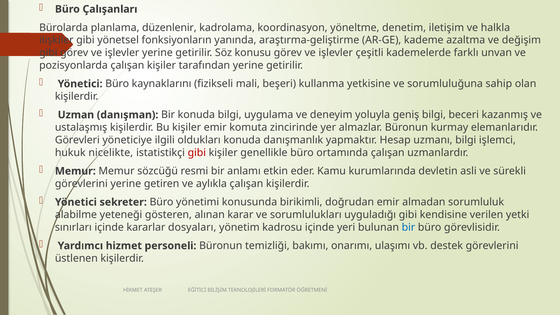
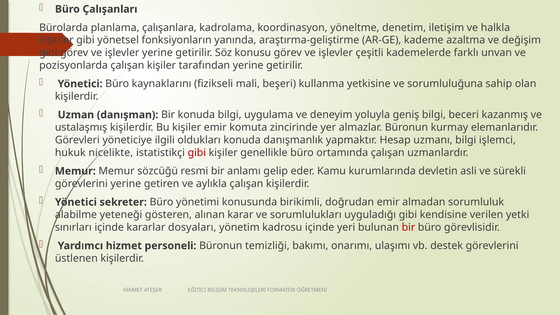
düzenlenir: düzenlenir -> çalışanlara (169, 28)
etkin: etkin -> gelip (276, 171)
bir colour: blue -> red (408, 227)
